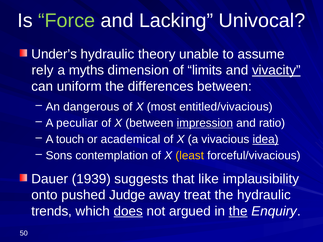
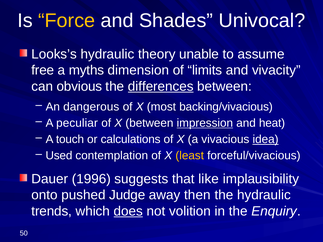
Force colour: light green -> yellow (67, 21)
Lacking: Lacking -> Shades (176, 21)
Under’s: Under’s -> Looks’s (54, 54)
rely: rely -> free (43, 70)
vivacity underline: present -> none (276, 70)
uniform: uniform -> obvious (79, 86)
differences underline: none -> present (161, 86)
entitled/vivacious: entitled/vivacious -> backing/vivacious (226, 107)
ratio: ratio -> heat (272, 123)
academical: academical -> calculations (131, 139)
Sons: Sons -> Used (59, 156)
1939: 1939 -> 1996 (91, 179)
treat: treat -> then (197, 195)
argued: argued -> volition (190, 211)
the underline: present -> none (238, 211)
